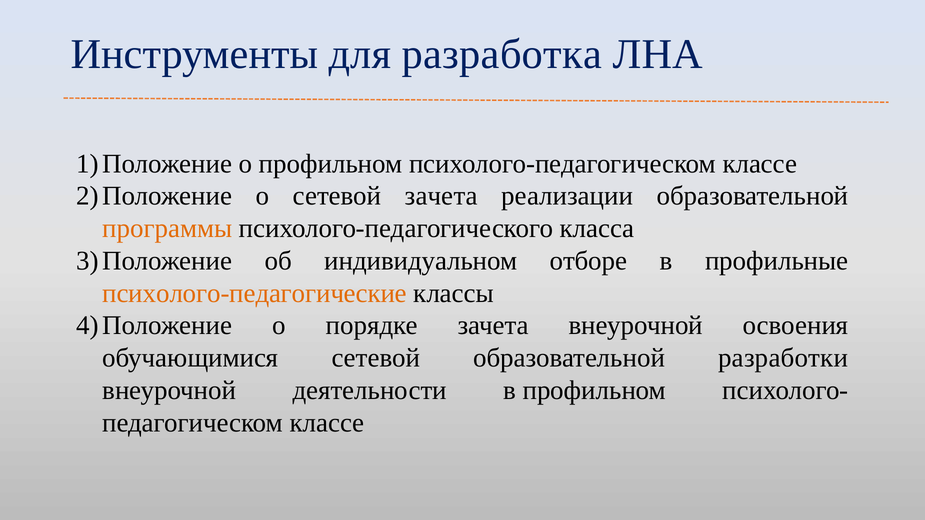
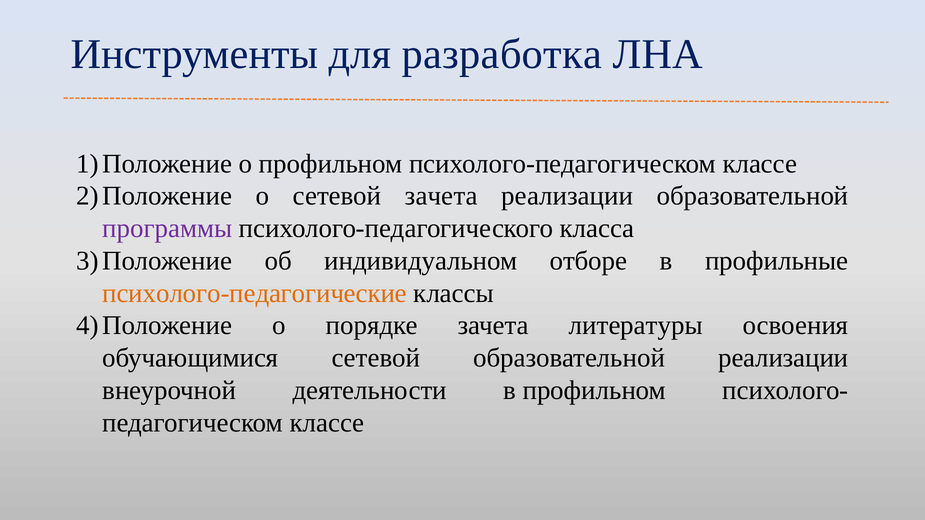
программы colour: orange -> purple (167, 229)
зачета внеурочной: внеурочной -> литературы (636, 326)
образовательной разработки: разработки -> реализации (783, 358)
